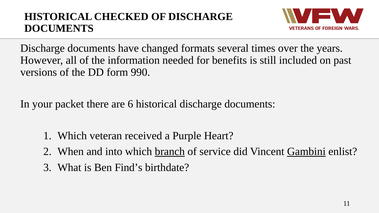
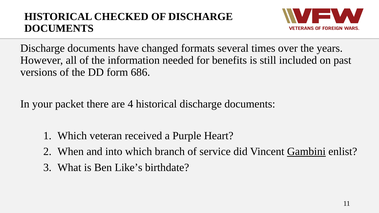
990: 990 -> 686 (140, 72)
6: 6 -> 4 (130, 104)
branch underline: present -> none (170, 152)
Find’s: Find’s -> Like’s (129, 168)
